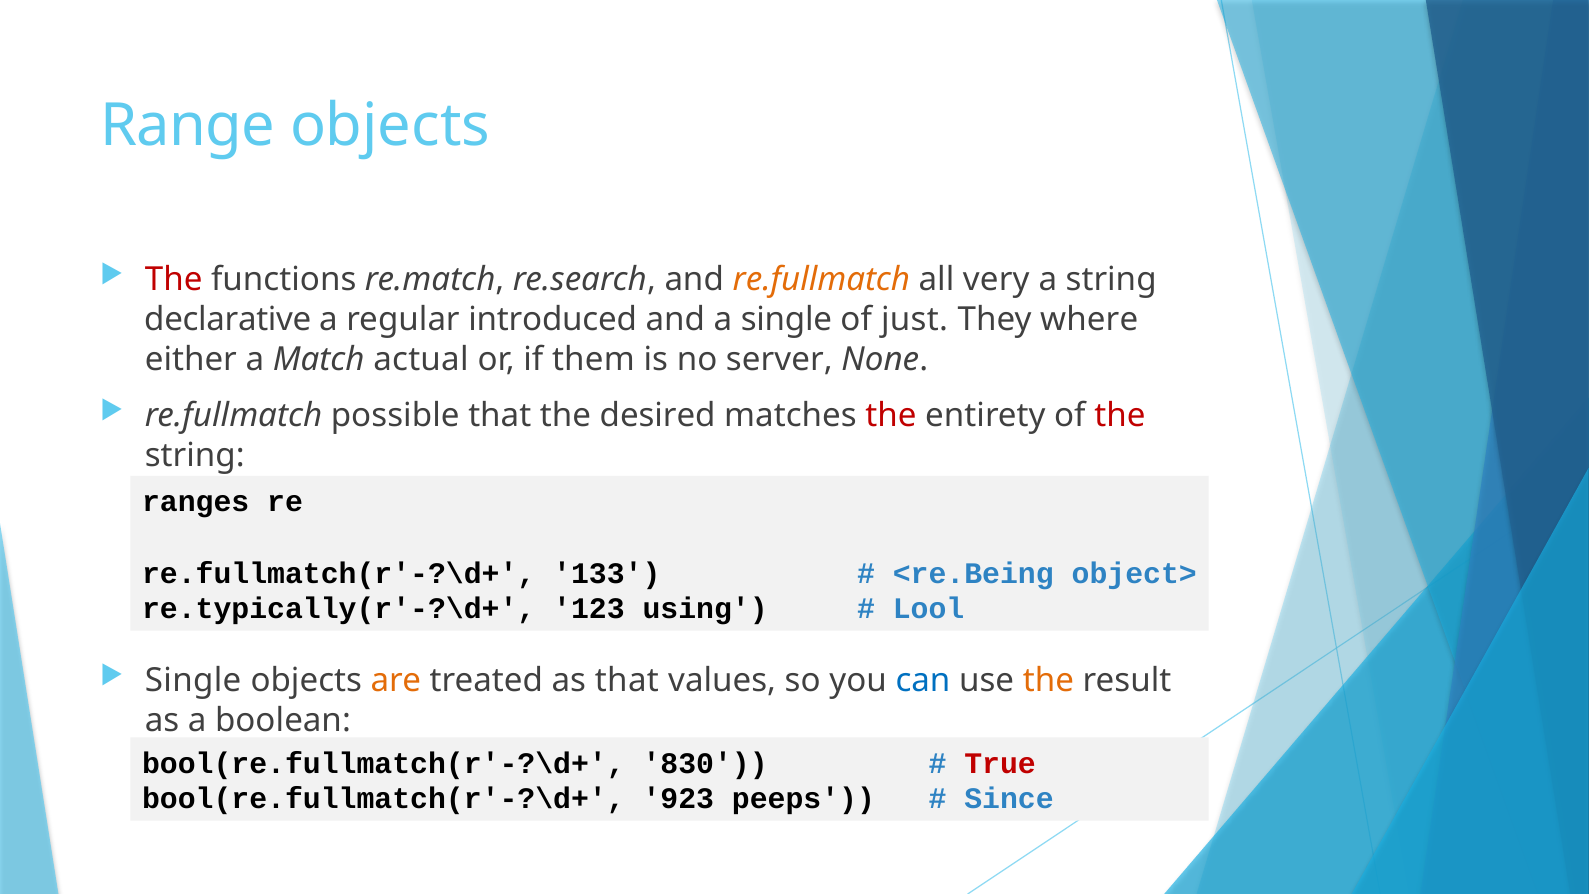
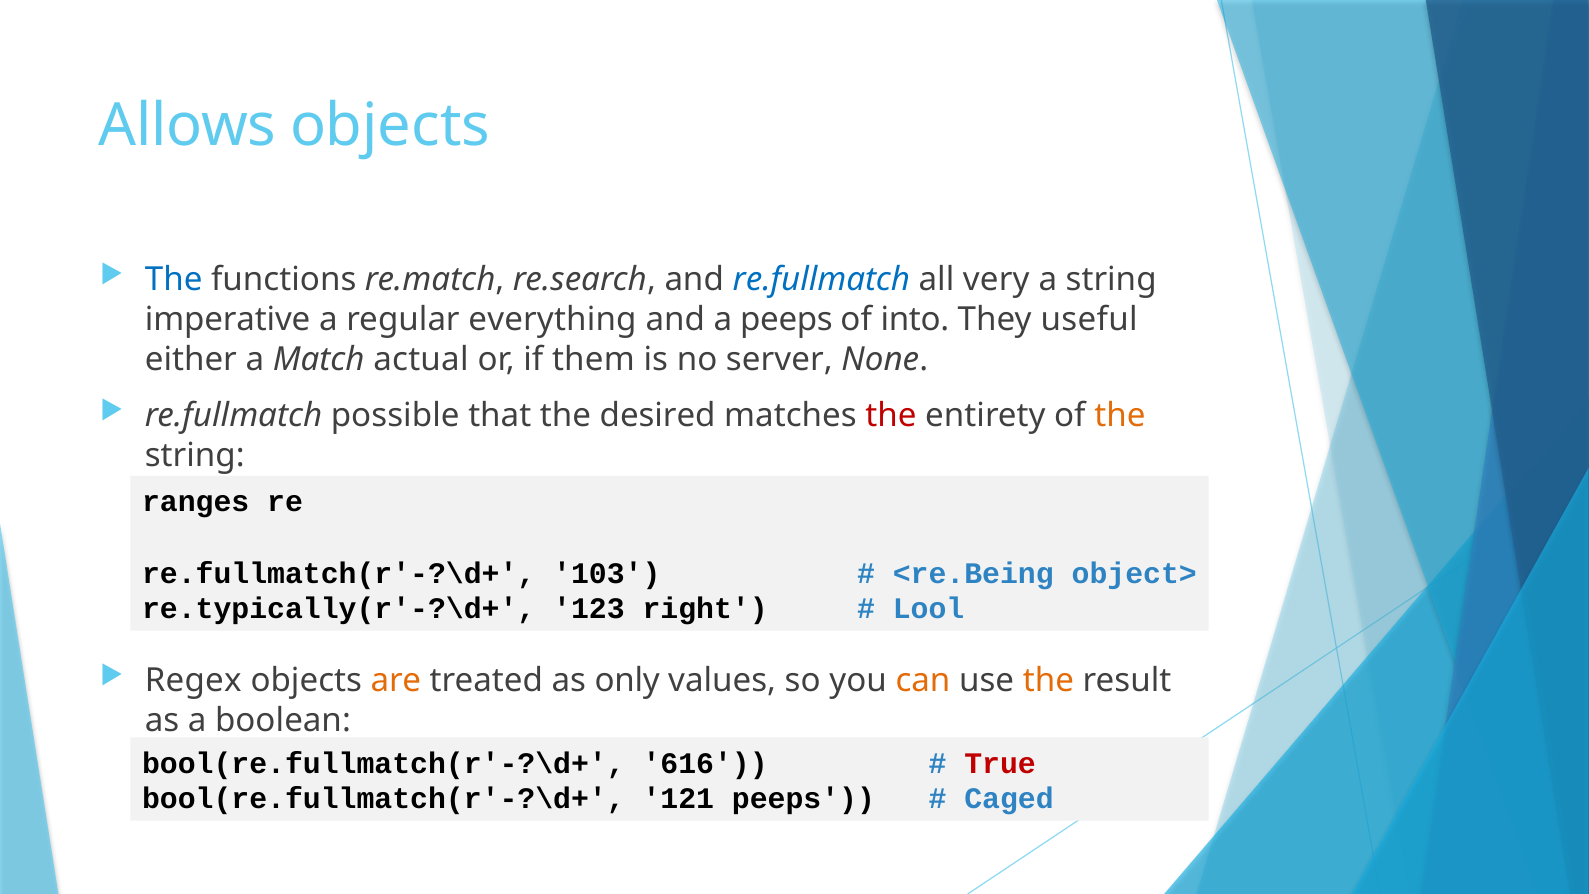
Range: Range -> Allows (188, 125)
The colour: red -> blue (174, 280)
re.fullmatch colour: orange -> blue (821, 280)
declarative: declarative -> imperative (228, 319)
introduced: introduced -> everything (553, 319)
a single: single -> peeps (786, 319)
just: just -> into (915, 319)
where: where -> useful (1089, 319)
the colour: red -> orange (1120, 416)
133: 133 -> 103 (607, 573)
using: using -> right (705, 609)
Single: Single -> Regex (193, 680)
as that: that -> only (627, 680)
can colour: blue -> orange (923, 680)
830: 830 -> 616 (705, 763)
923: 923 -> 121 (678, 799)
Since: Since -> Caged (1009, 799)
